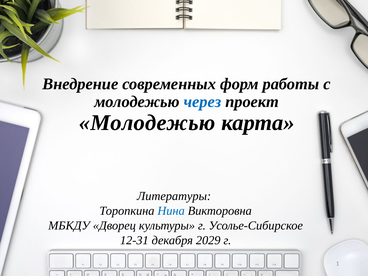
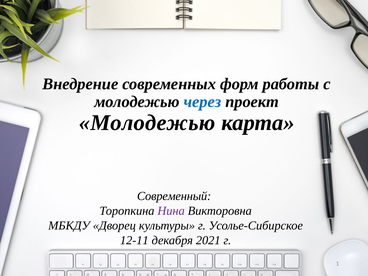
Литературы: Литературы -> Современный (174, 196)
Нина colour: blue -> purple (171, 211)
12-31: 12-31 -> 12-11 (134, 240)
2029: 2029 -> 2021 (208, 240)
